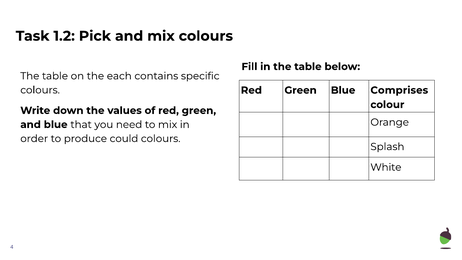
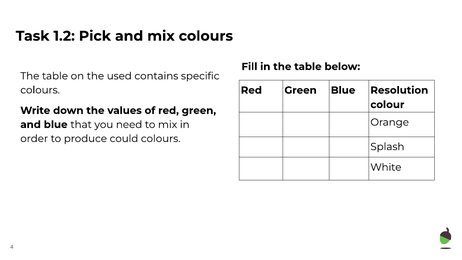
each: each -> used (119, 76)
Comprises: Comprises -> Resolution (399, 90)
